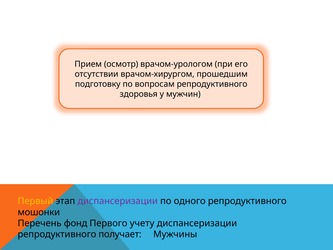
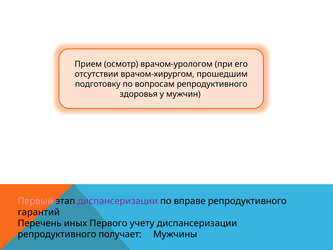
Первый colour: yellow -> pink (35, 201)
одного: одного -> вправе (190, 201)
мошонки: мошонки -> гарантий (39, 212)
фонд: фонд -> иных (76, 223)
